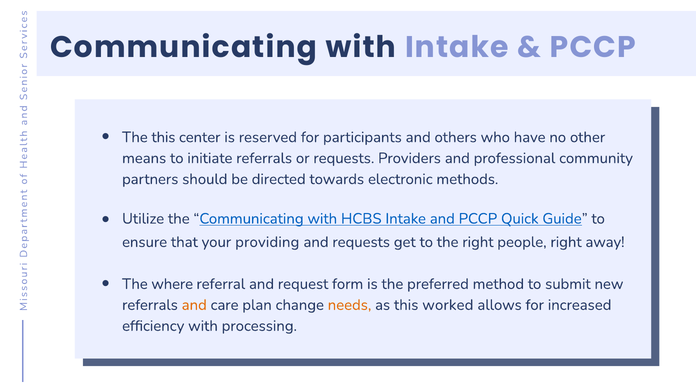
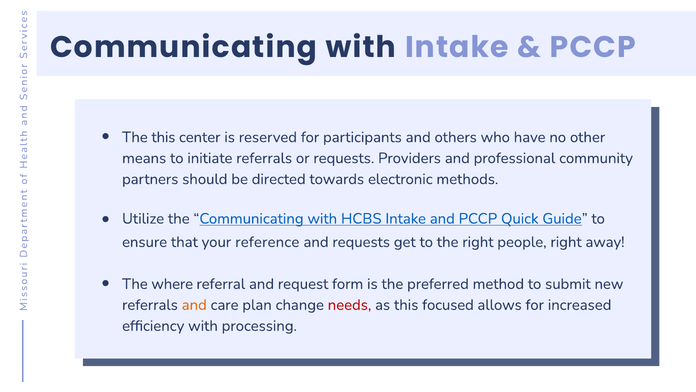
providing: providing -> reference (267, 242)
needs colour: orange -> red (350, 305)
worked: worked -> focused (448, 305)
